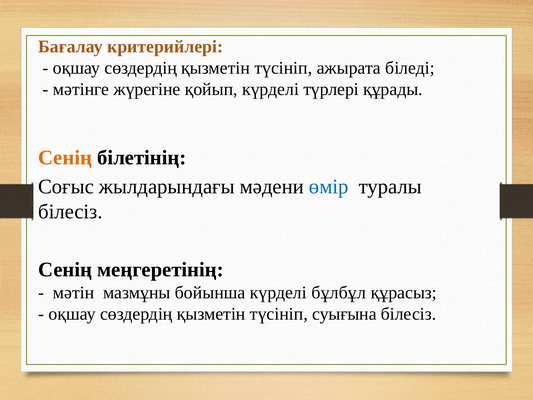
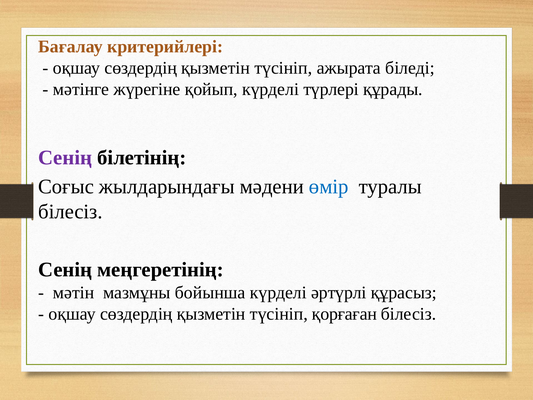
Сенің colour: orange -> purple (65, 158)
бұлбұл: бұлбұл -> әртүрлі (339, 293)
суығына: суығына -> қорғаған (344, 314)
